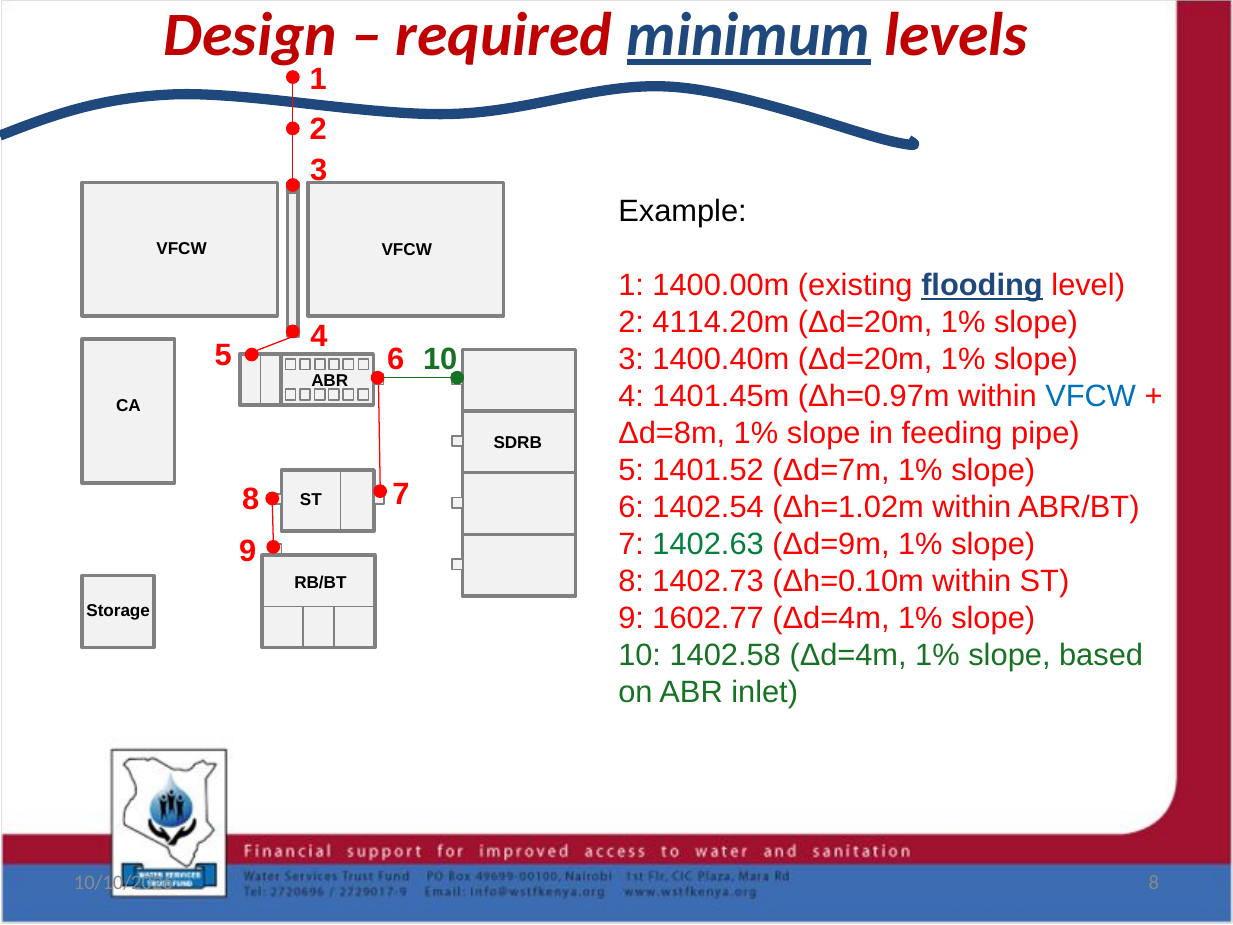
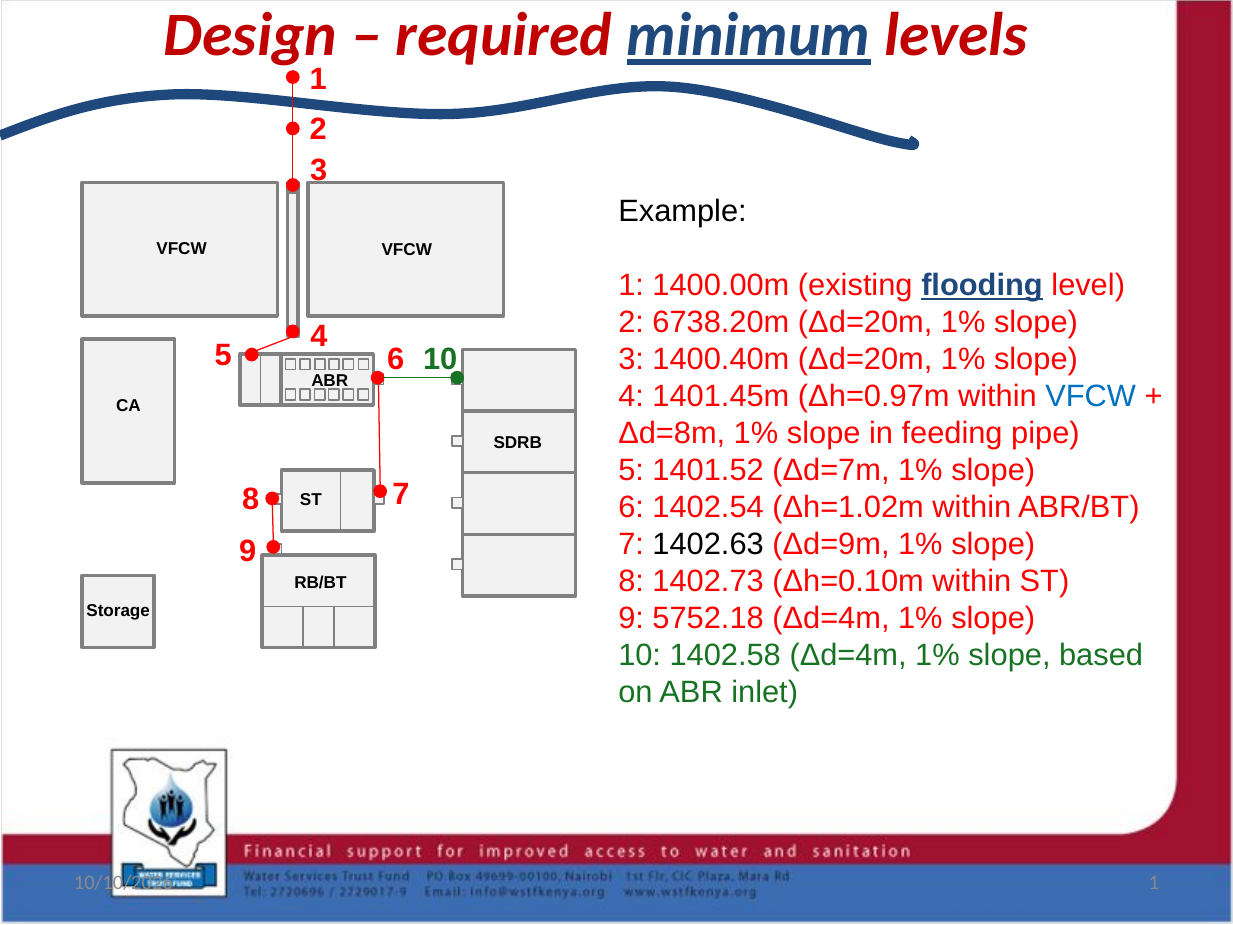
4114.20m: 4114.20m -> 6738.20m (721, 323)
1402.63 colour: green -> black (708, 545)
1602.77: 1602.77 -> 5752.18 (708, 619)
8: 8 -> 1 (1154, 883)
